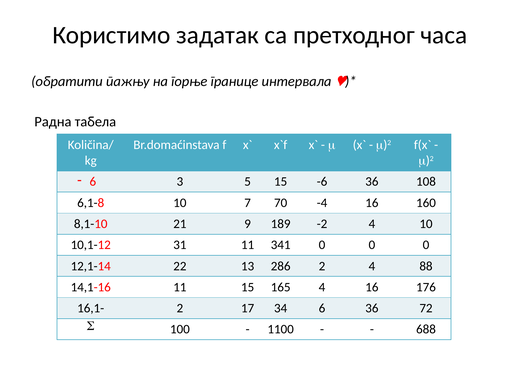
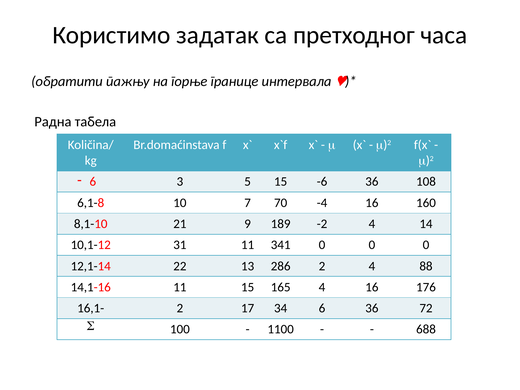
4 10: 10 -> 14 (426, 224)
